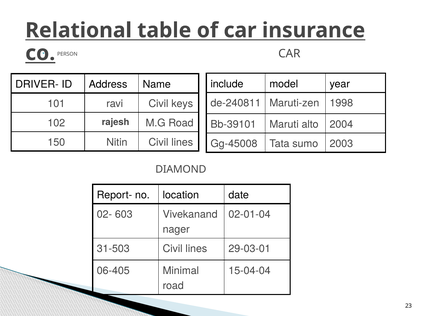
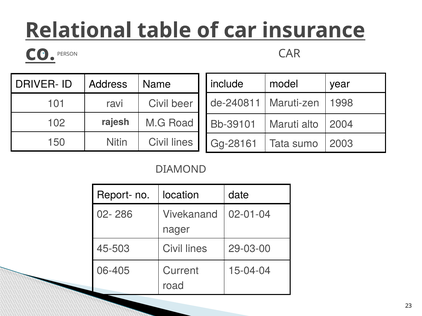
keys: keys -> beer (182, 104)
Gg-45008: Gg-45008 -> Gg-28161 (234, 144)
603: 603 -> 286 (124, 215)
31-503: 31-503 -> 45-503 (113, 249)
29-03-01: 29-03-01 -> 29-03-00 (250, 249)
Minimal: Minimal -> Current (181, 271)
